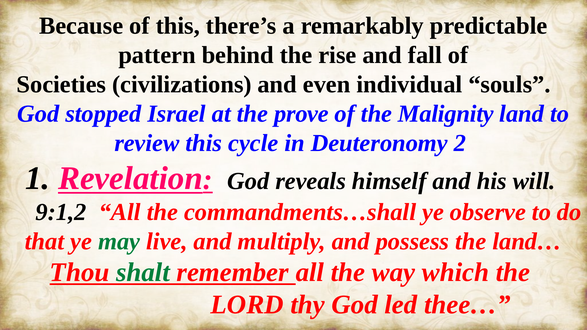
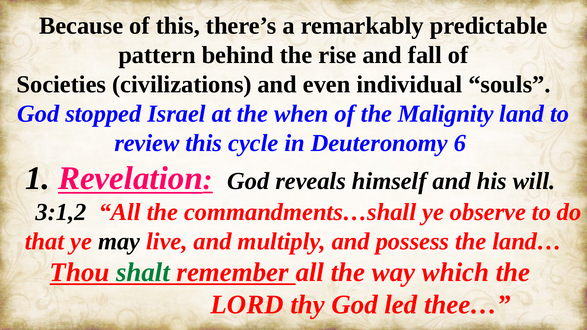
prove: prove -> when (301, 114)
2: 2 -> 6 (460, 143)
9:1,2: 9:1,2 -> 3:1,2 (61, 212)
may colour: green -> black (119, 242)
